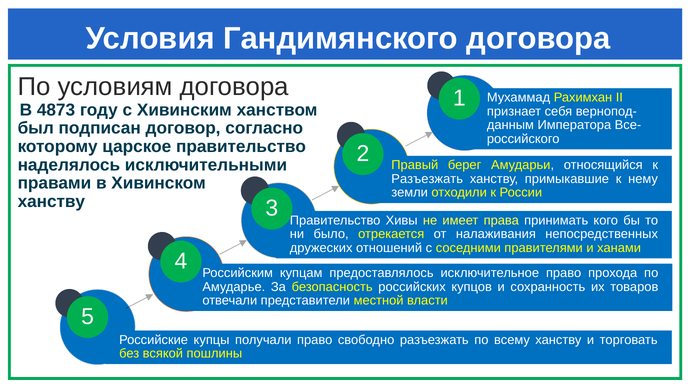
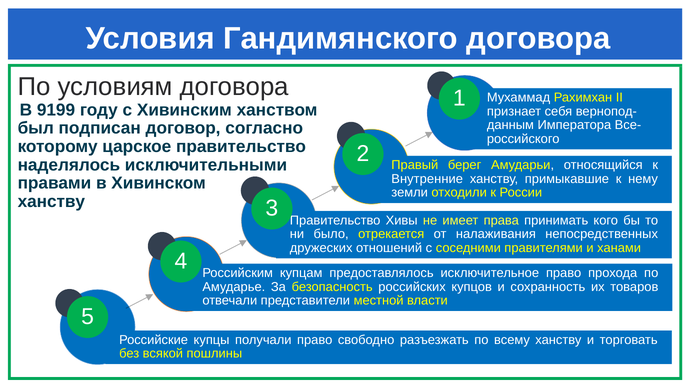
4873: 4873 -> 9199 (56, 110)
Разъезжать: Разъезжать -> Внутренние (427, 179)
